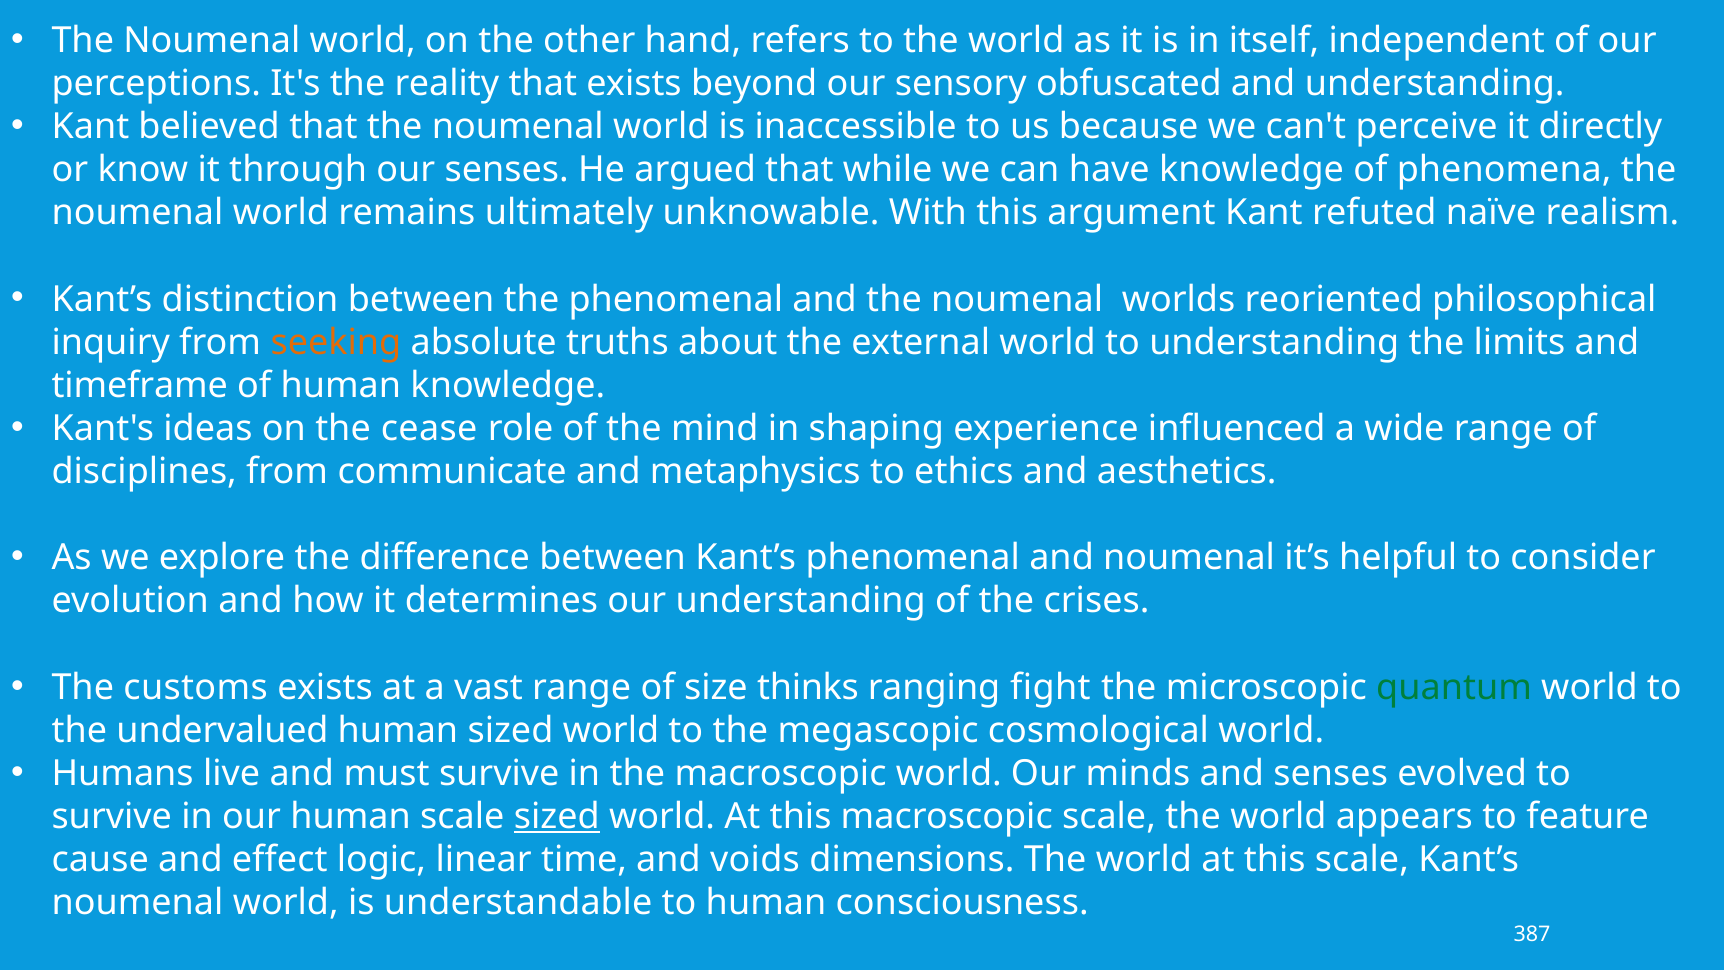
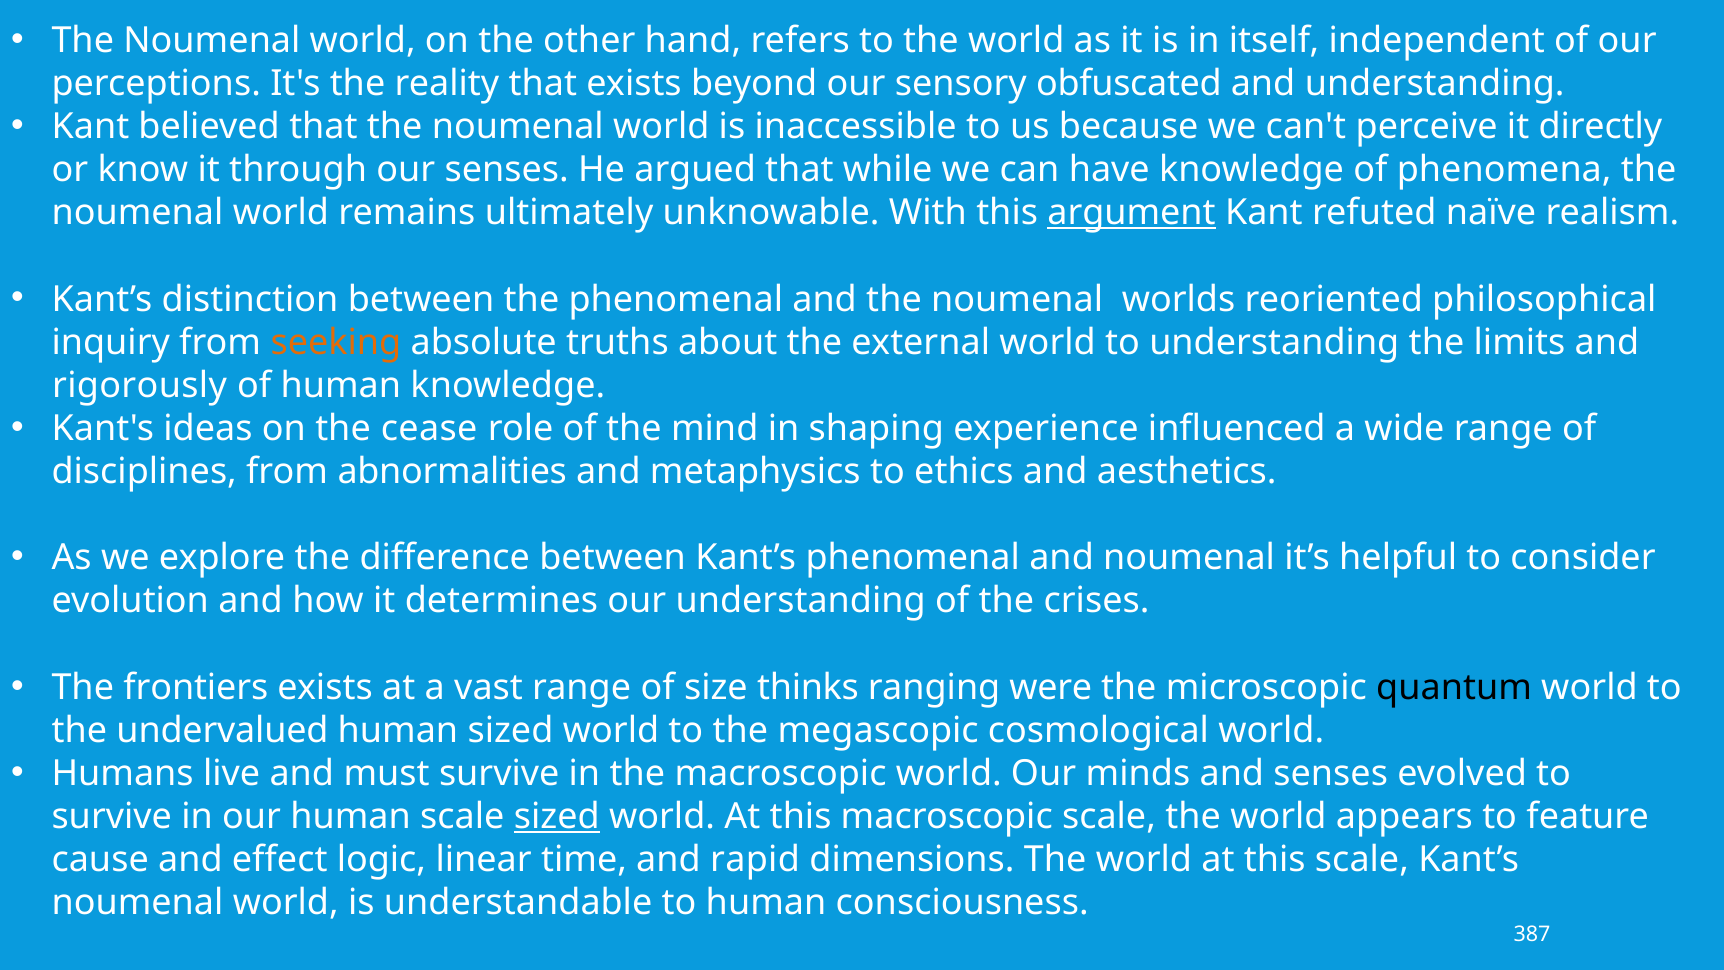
argument underline: none -> present (1131, 213)
timeframe: timeframe -> rigorously (139, 385)
communicate: communicate -> abnormalities (452, 472)
customs: customs -> frontiers (196, 687)
fight: fight -> were (1051, 687)
quantum colour: green -> black (1454, 687)
voids: voids -> rapid (755, 860)
